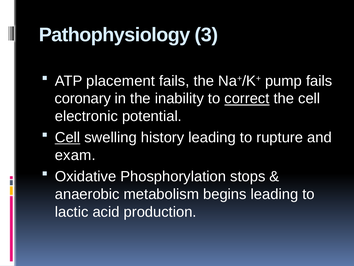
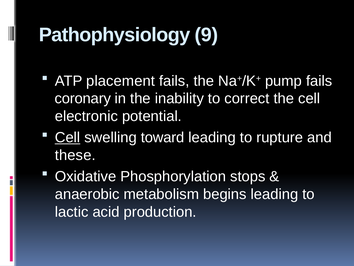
3: 3 -> 9 (206, 35)
correct underline: present -> none (247, 98)
history: history -> toward (163, 137)
exam: exam -> these (75, 155)
